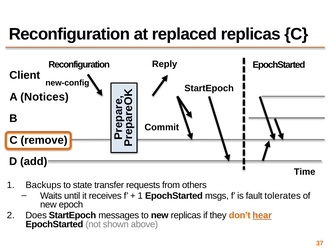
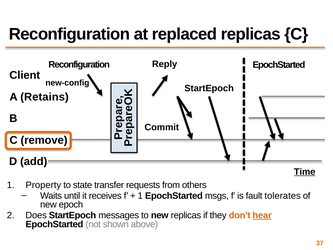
Notices: Notices -> Retains (44, 97)
Time underline: none -> present (305, 172)
Backups: Backups -> Property (43, 185)
